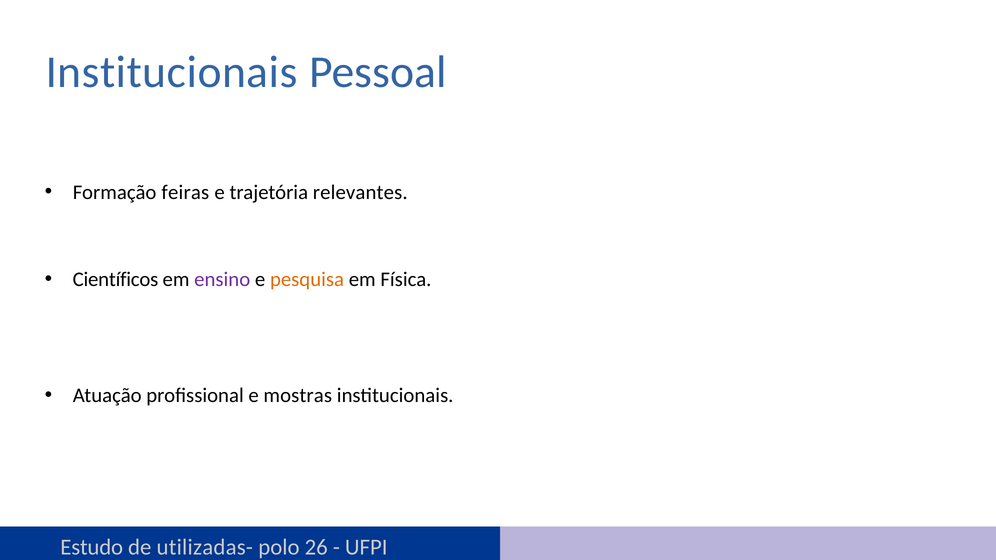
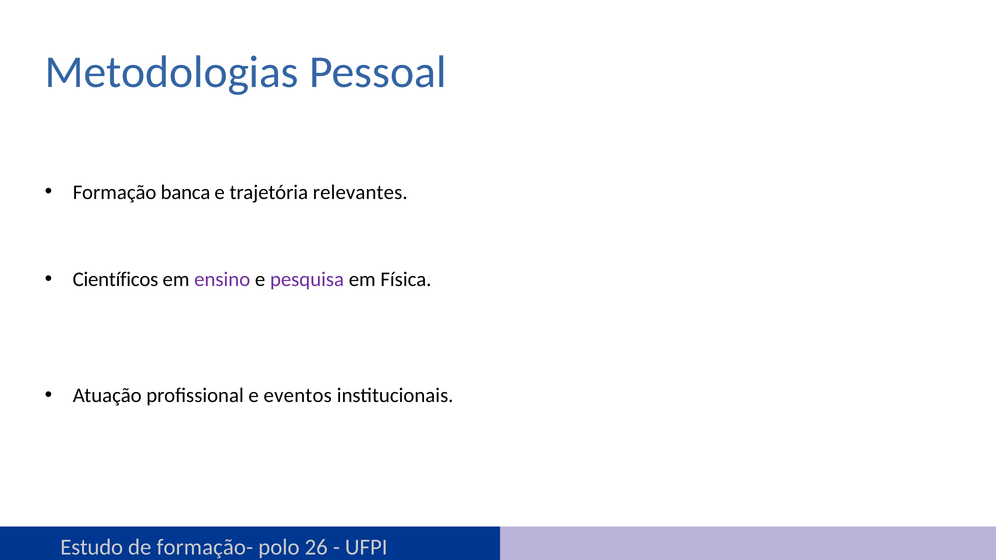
Institucionais: Institucionais -> Metodologias (172, 72)
feiras: feiras -> banca (186, 192)
pesquisa colour: orange -> purple (307, 280)
mostras: mostras -> eventos (298, 396)
utilizadas-: utilizadas- -> formação- (205, 548)
